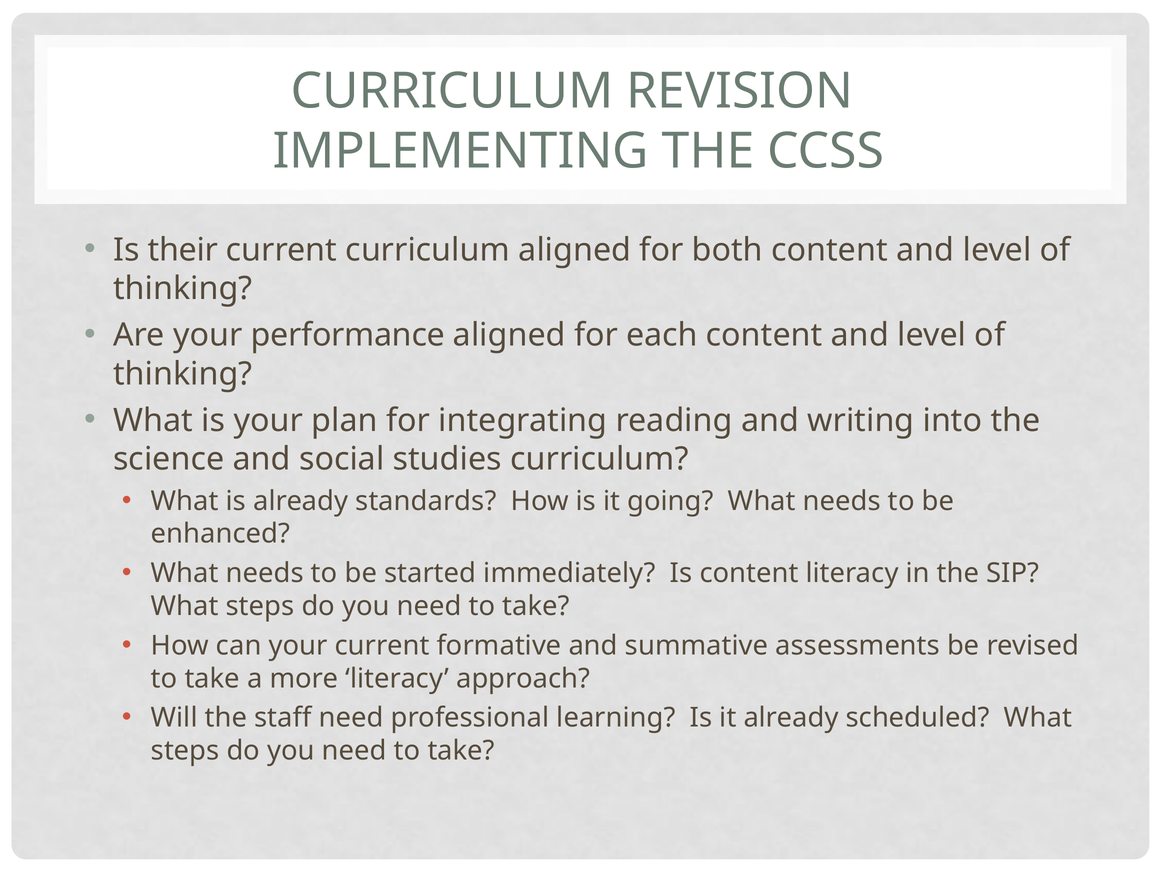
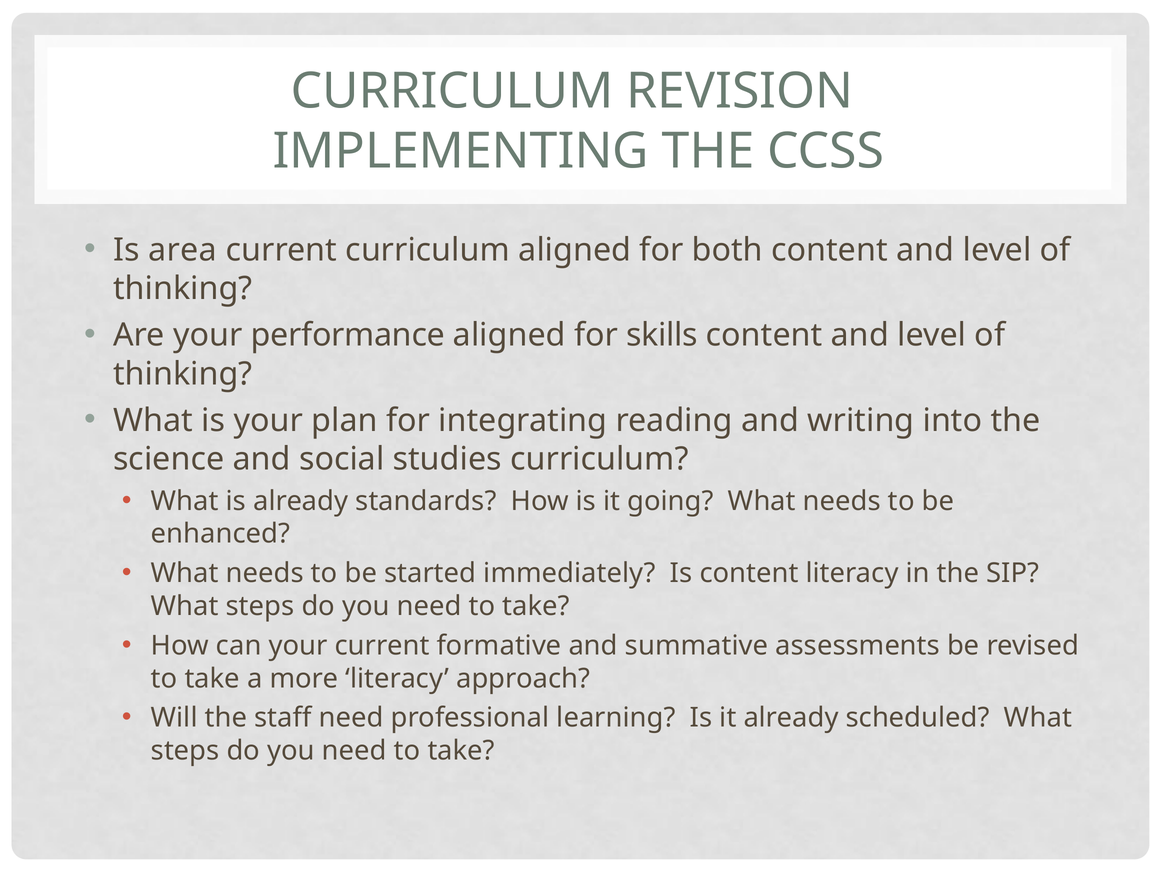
their: their -> area (182, 250)
each: each -> skills (662, 335)
